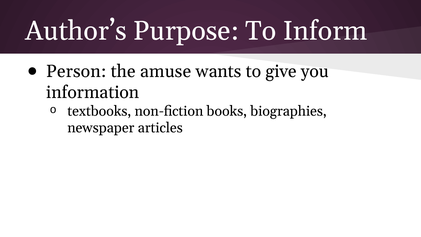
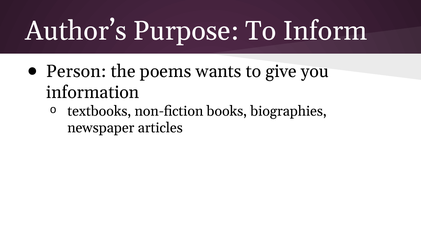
amuse: amuse -> poems (166, 71)
